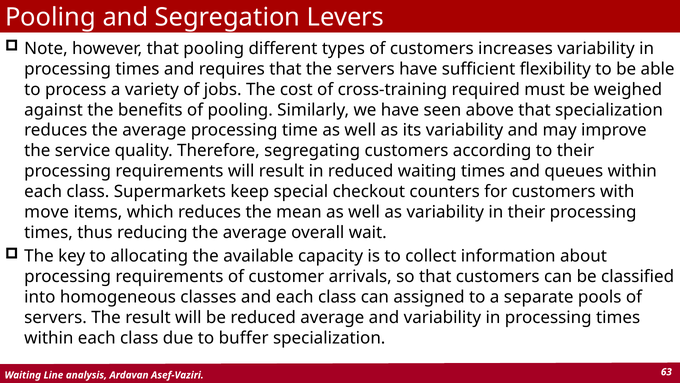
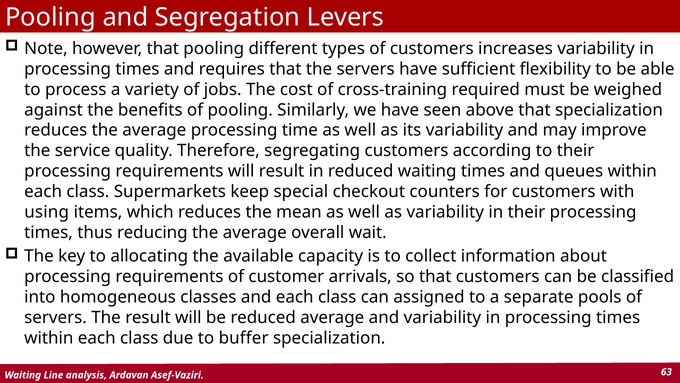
move: move -> using (47, 212)
